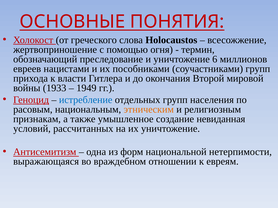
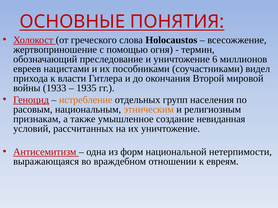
соучастниками групп: групп -> видел (258, 69)
1949: 1949 -> 1935 (86, 88)
истребление colour: blue -> orange (86, 100)
